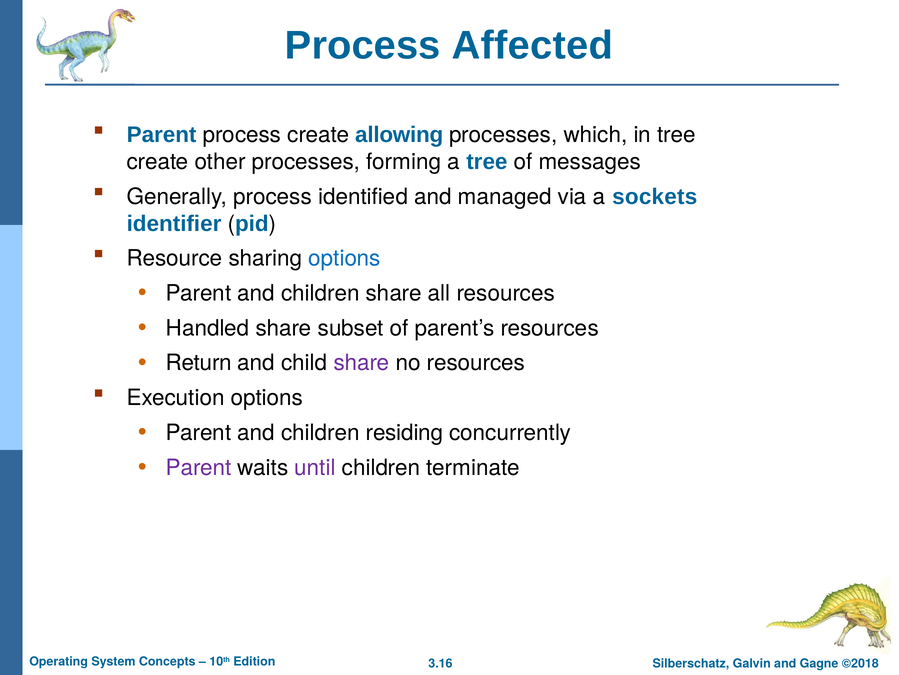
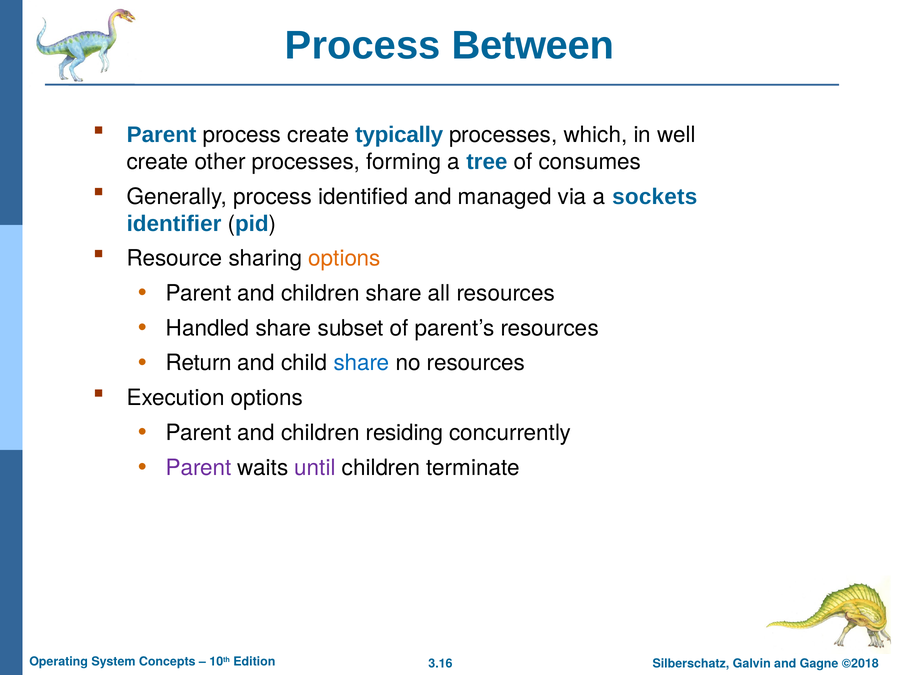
Affected: Affected -> Between (533, 45)
allowing: allowing -> typically (399, 135)
in tree: tree -> well (677, 135)
messages: messages -> consumes (590, 162)
options colour: blue -> orange (345, 258)
share colour: purple -> blue (361, 363)
